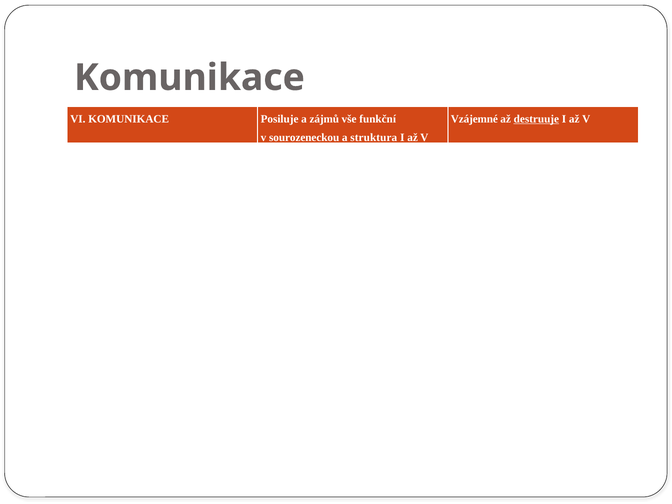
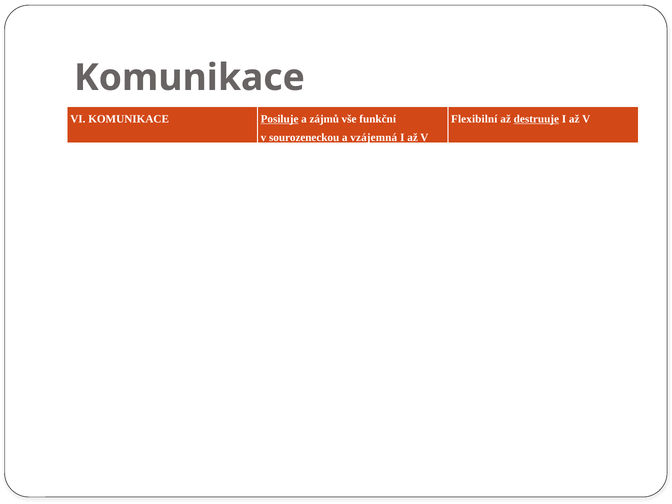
Posiluje underline: none -> present (280, 119)
Vzájemné: Vzájemné -> Flexibilní (474, 119)
struktura: struktura -> vzájemná (374, 138)
